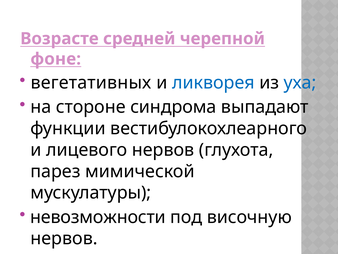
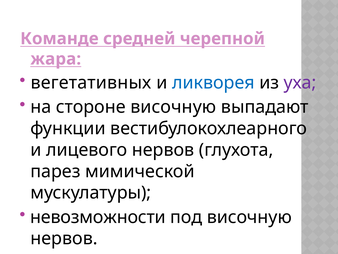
Возрасте: Возрасте -> Команде (59, 39)
фоне: фоне -> жара (56, 59)
уха colour: blue -> purple (300, 83)
стороне синдрома: синдрома -> височную (173, 107)
